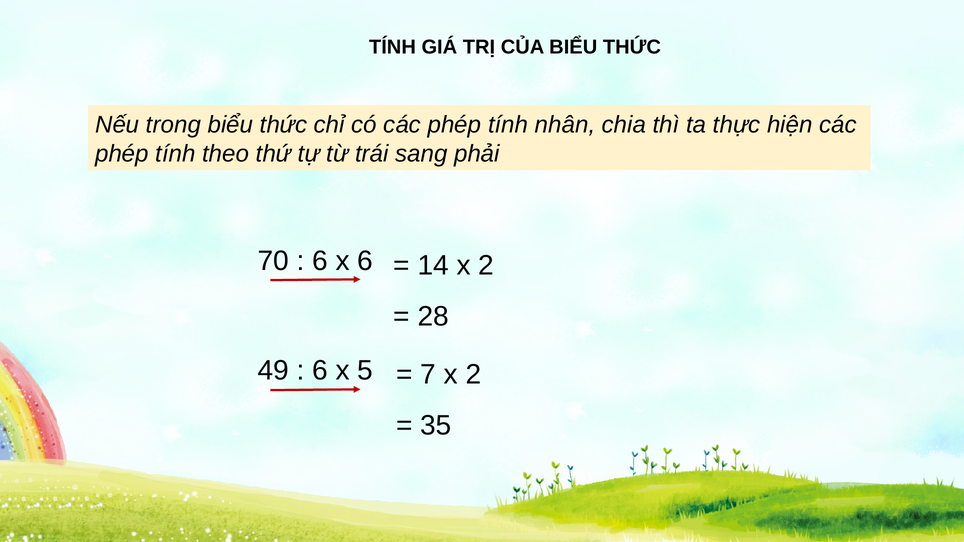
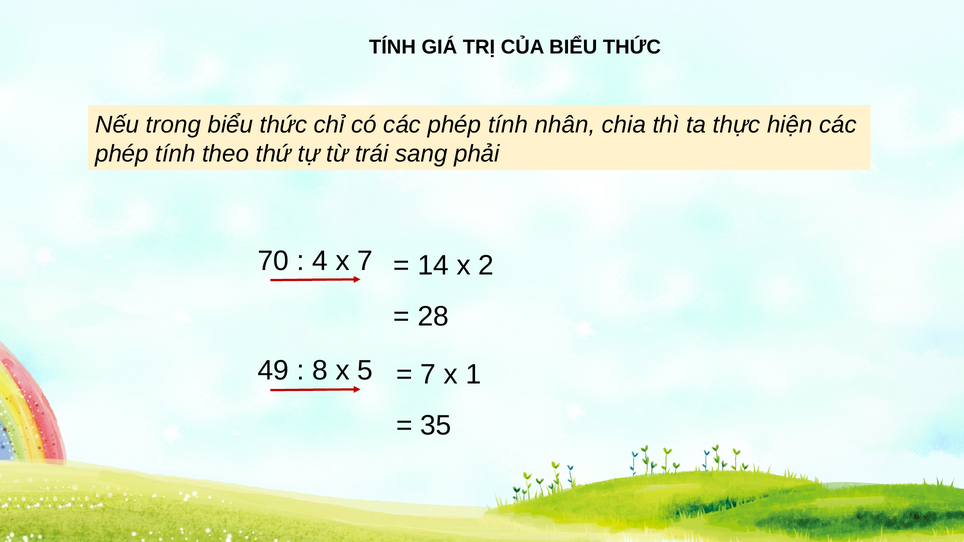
6: 6 -> 4 (320, 261)
x 6: 6 -> 7 (365, 261)
6: 6 -> 8 (320, 371)
7 x 2: 2 -> 1 (473, 375)
